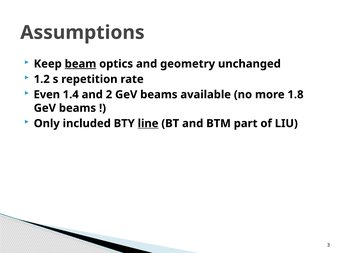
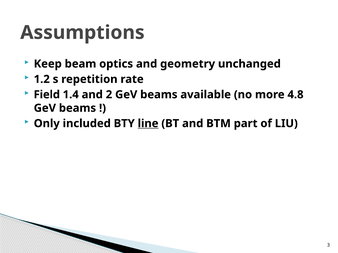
beam underline: present -> none (80, 64)
Even: Even -> Field (47, 95)
1.8: 1.8 -> 4.8 (295, 95)
